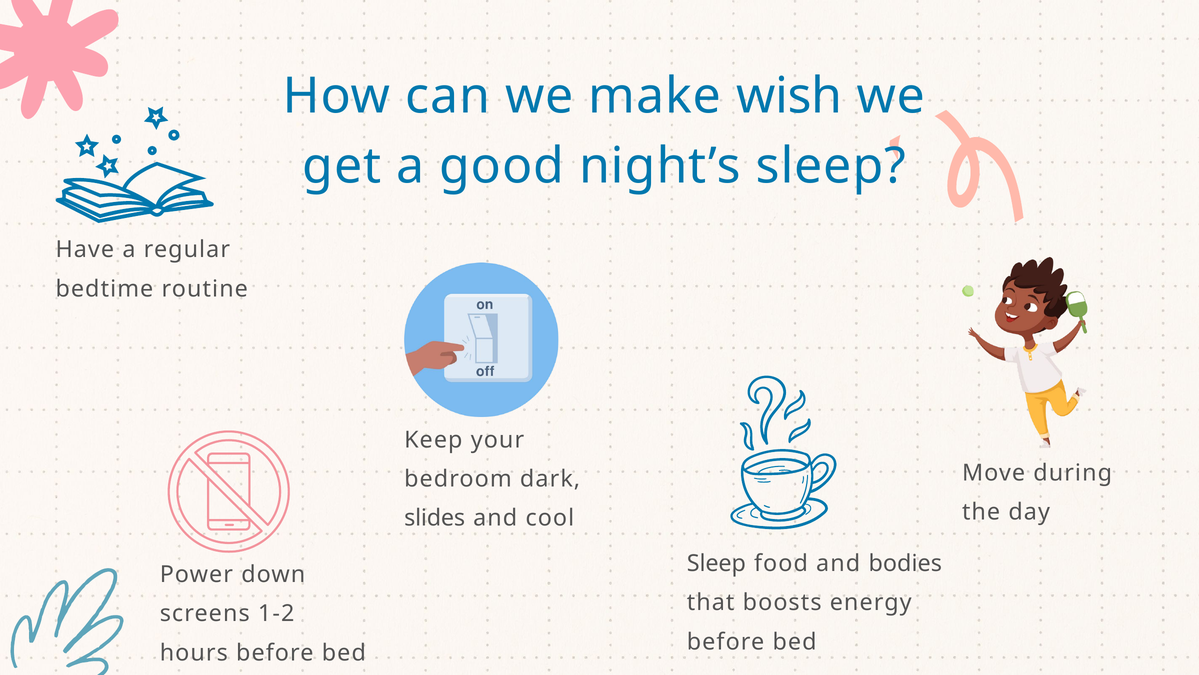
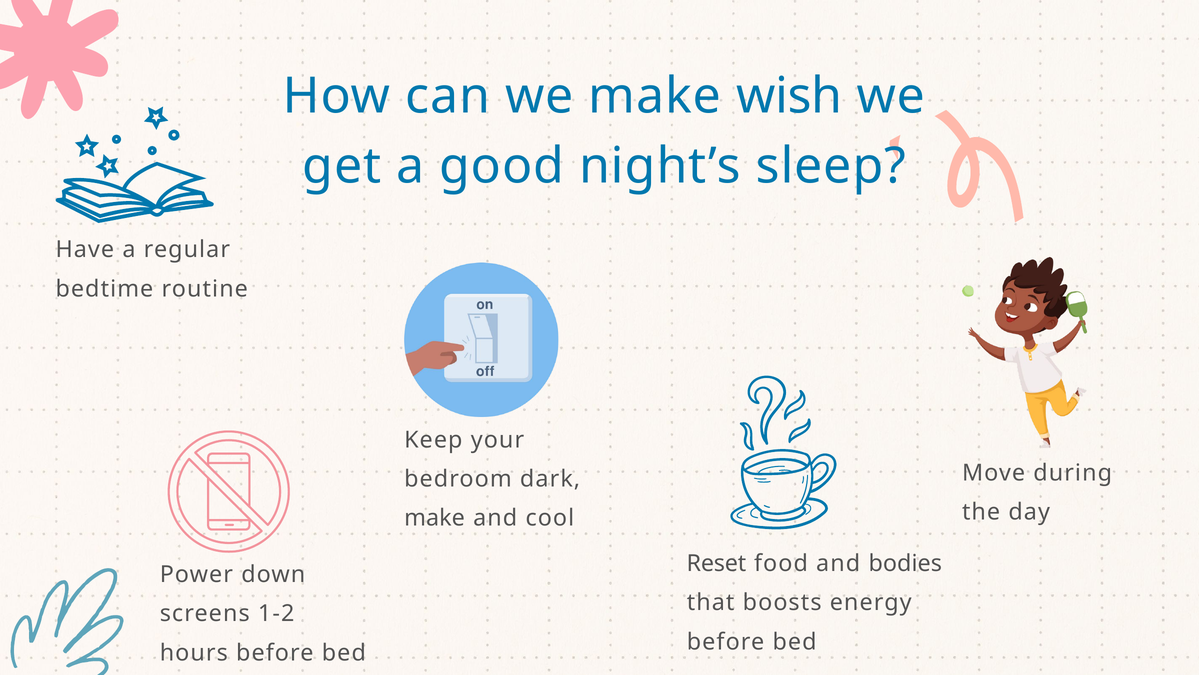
slides: slides -> make (435, 518)
Sleep: Sleep -> Reset (716, 563)
